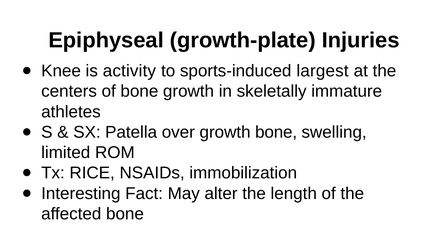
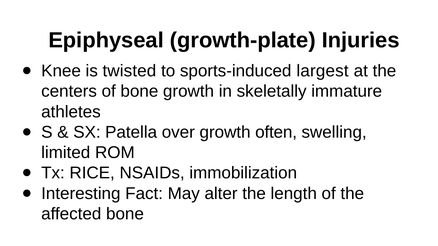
activity: activity -> twisted (129, 71)
growth bone: bone -> often (276, 132)
